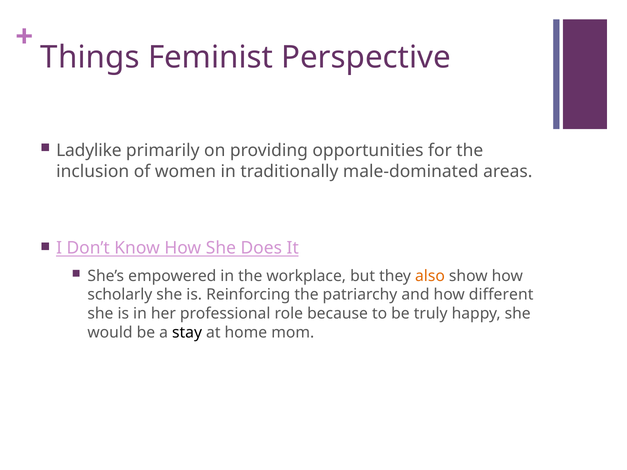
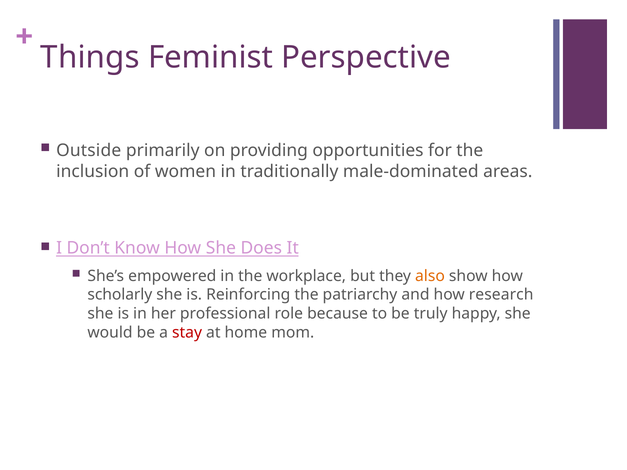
Ladylike: Ladylike -> Outside (89, 151)
different: different -> research (501, 295)
stay colour: black -> red (187, 333)
